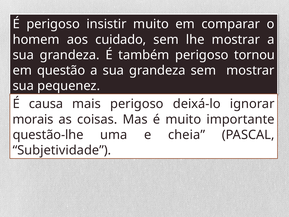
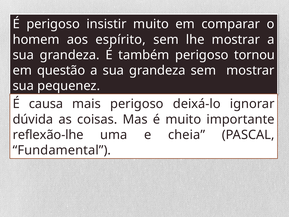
cuidado: cuidado -> espírito (121, 40)
morais: morais -> dúvida (33, 119)
questão-lhe: questão-lhe -> reflexão-lhe (48, 135)
Subjetividade: Subjetividade -> Fundamental (62, 150)
